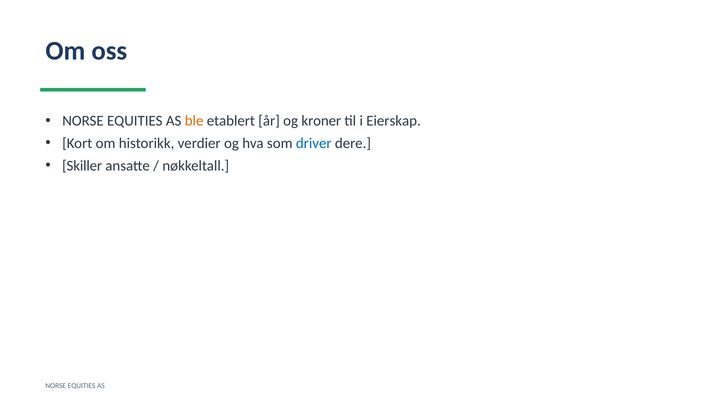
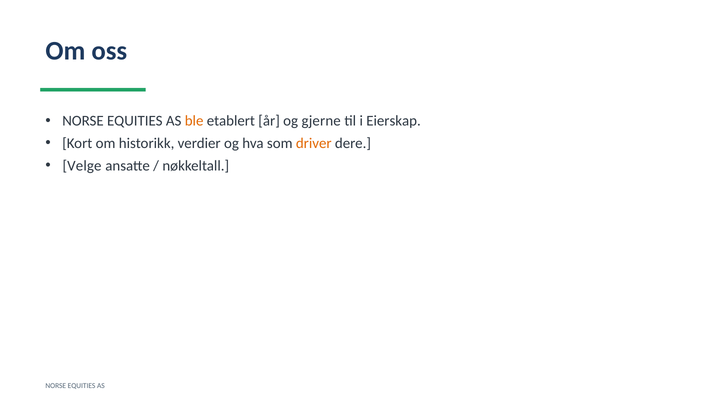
kroner: kroner -> gjerne (321, 121)
driver colour: blue -> orange (314, 143)
Skiller: Skiller -> Velge (82, 166)
